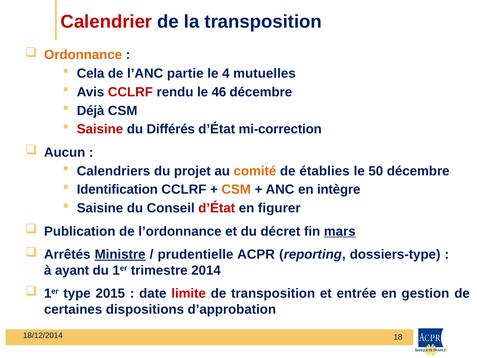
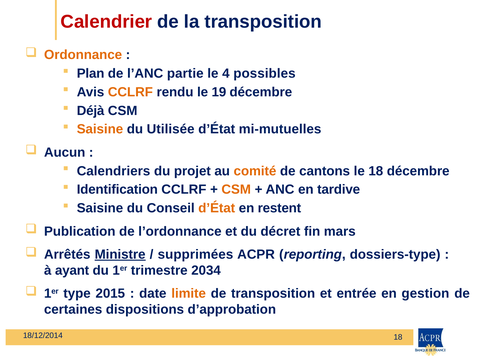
Cela: Cela -> Plan (91, 73)
mutuelles: mutuelles -> possibles (264, 73)
CCLRF colour: red -> orange (130, 92)
46: 46 -> 19 (219, 92)
Saisine colour: red -> orange (100, 129)
Différés: Différés -> Utilisée (171, 129)
mi-correction: mi-correction -> mi-mutuelles (280, 129)
établies: établies -> cantons (325, 171)
le 50: 50 -> 18 (376, 171)
intègre: intègre -> tardive (339, 189)
d’État colour: red -> orange (217, 208)
figurer: figurer -> restent (279, 208)
mars underline: present -> none (340, 231)
prudentielle: prudentielle -> supprimées (195, 254)
2014: 2014 -> 2034 (206, 270)
limite colour: red -> orange (189, 293)
